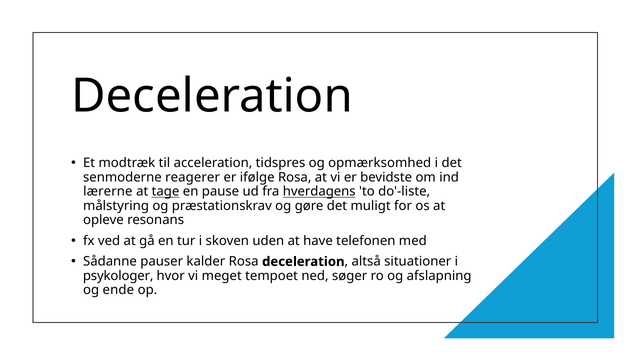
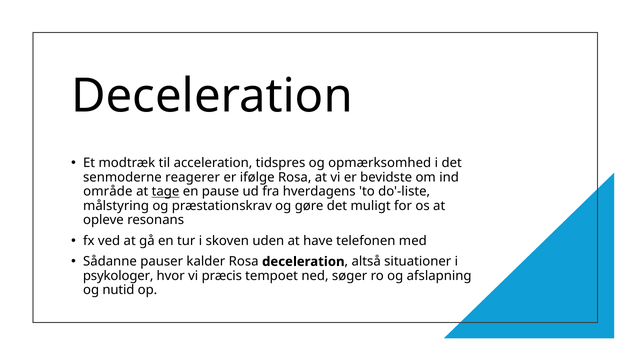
lærerne: lærerne -> område (108, 192)
hverdagens underline: present -> none (319, 192)
meget: meget -> præcis (222, 276)
ende: ende -> nutid (118, 290)
